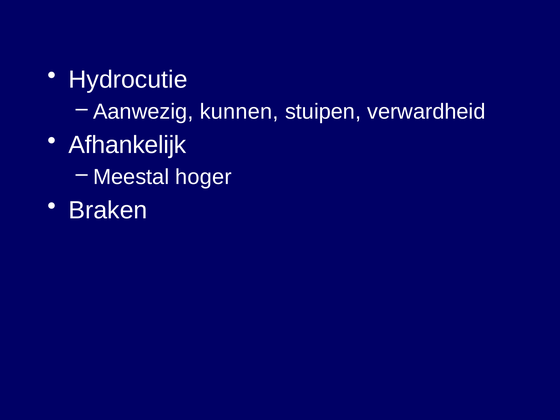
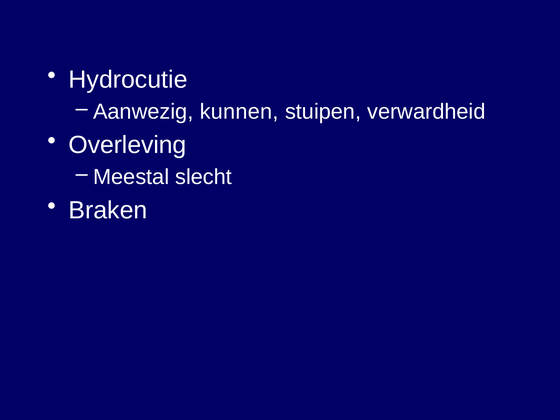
Afhankelijk: Afhankelijk -> Overleving (127, 145)
hoger: hoger -> slecht (204, 177)
